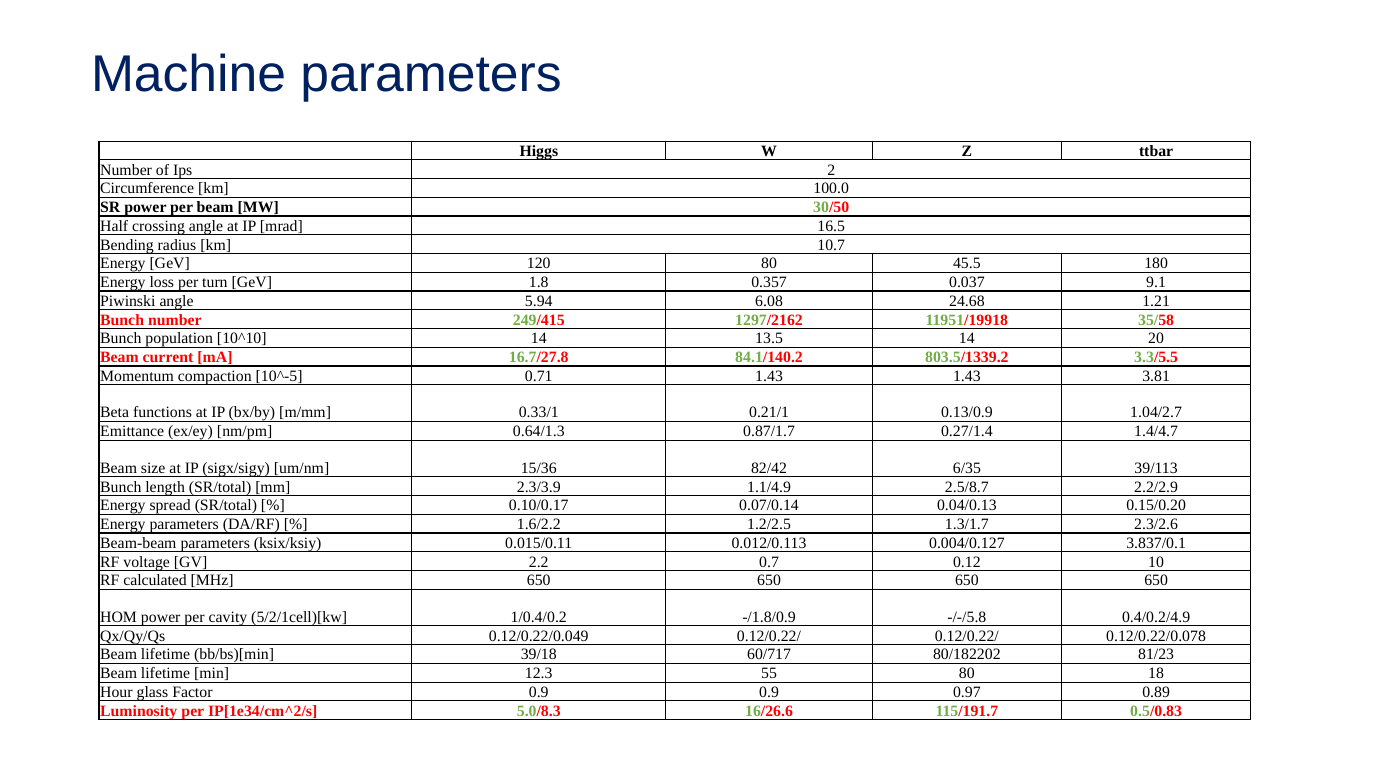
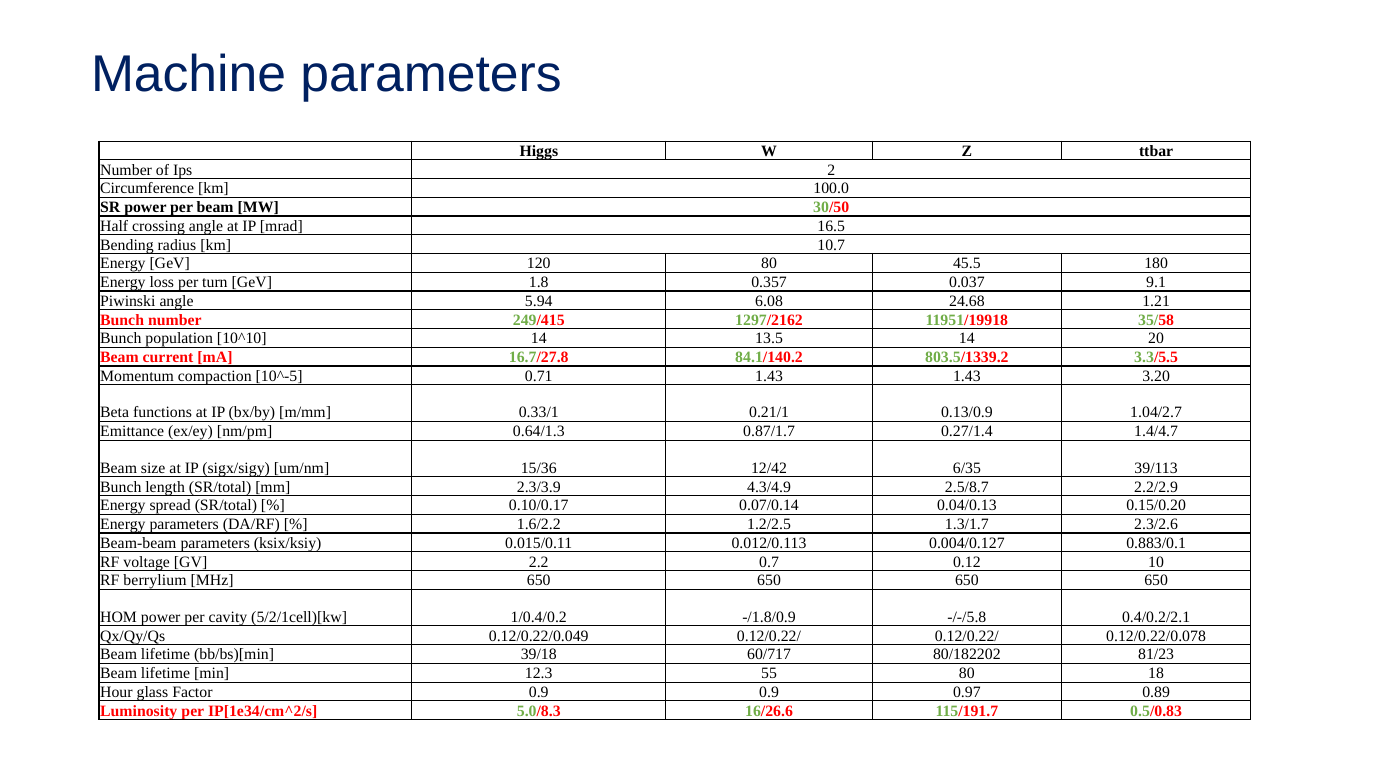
3.81: 3.81 -> 3.20 (1156, 376)
82/42: 82/42 -> 12/42 (769, 468)
1.1/4.9: 1.1/4.9 -> 4.3/4.9 (769, 487)
3.837/0.1: 3.837/0.1 -> 0.883/0.1 (1156, 543)
calculated: calculated -> berrylium (155, 581)
0.4/0.2/4.9: 0.4/0.2/4.9 -> 0.4/0.2/2.1 (1156, 617)
